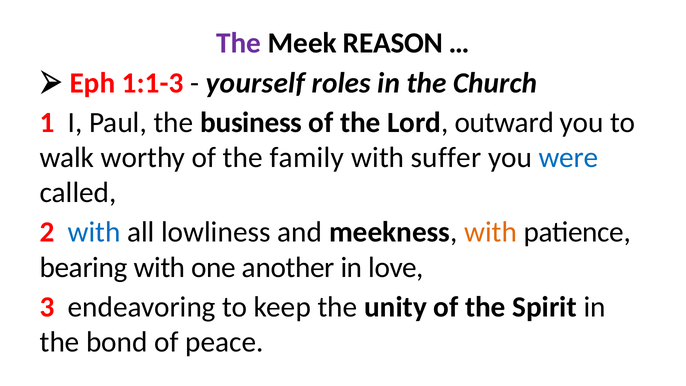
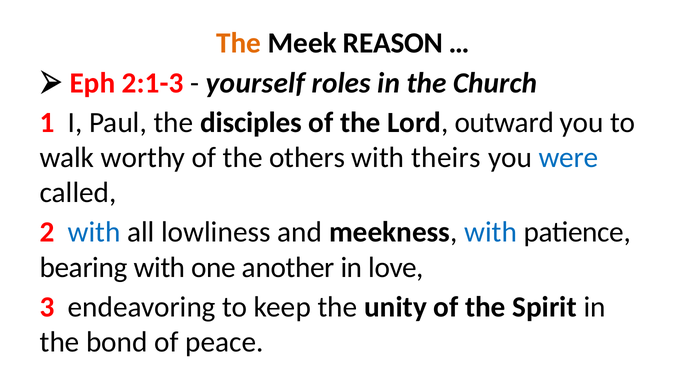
The colour: purple -> orange (239, 43)
1:1-3: 1:1-3 -> 2:1-3 (153, 83)
business: business -> disciples (251, 122)
family: family -> others (307, 158)
suffer: suffer -> theirs (446, 158)
with colour: orange -> blue (491, 232)
